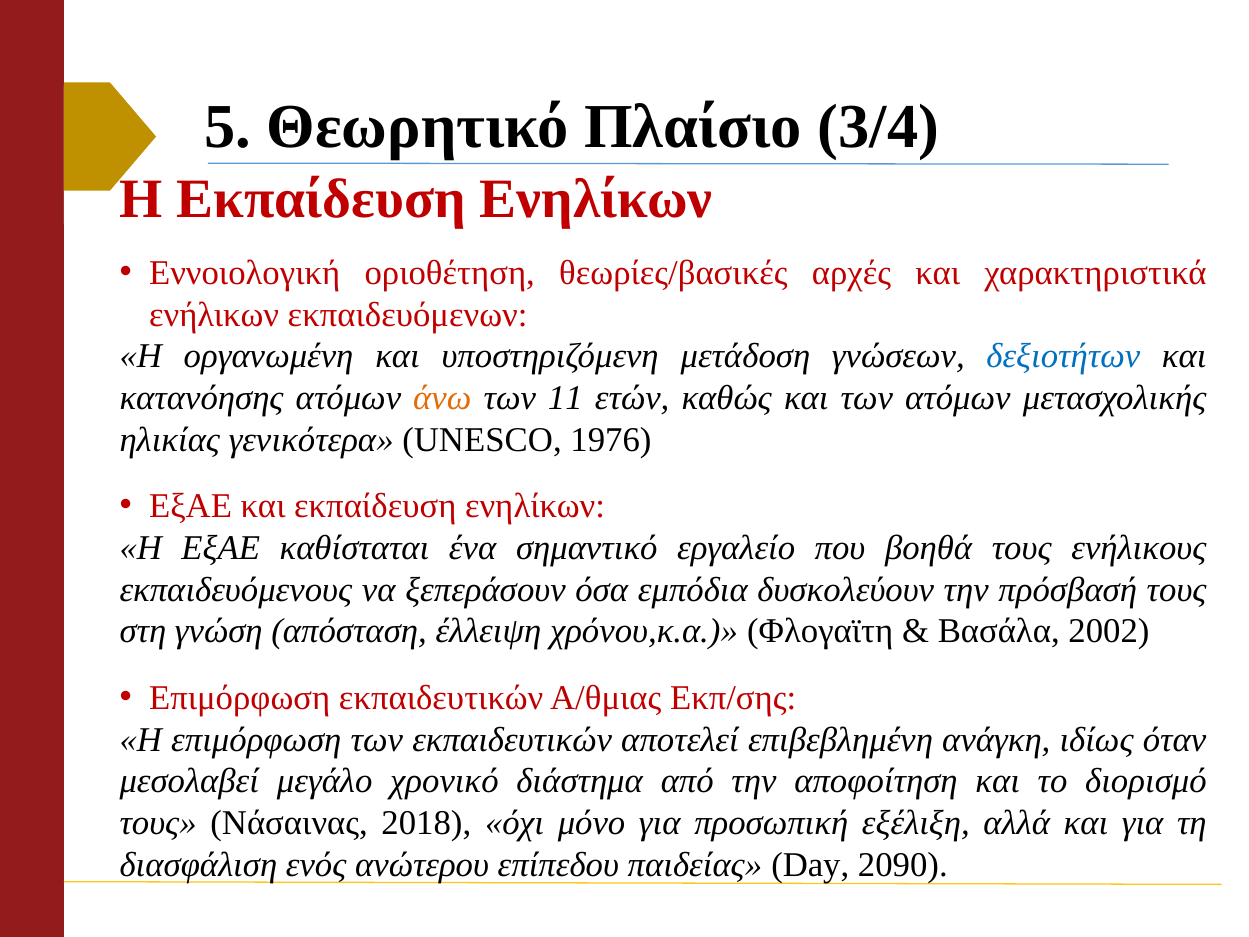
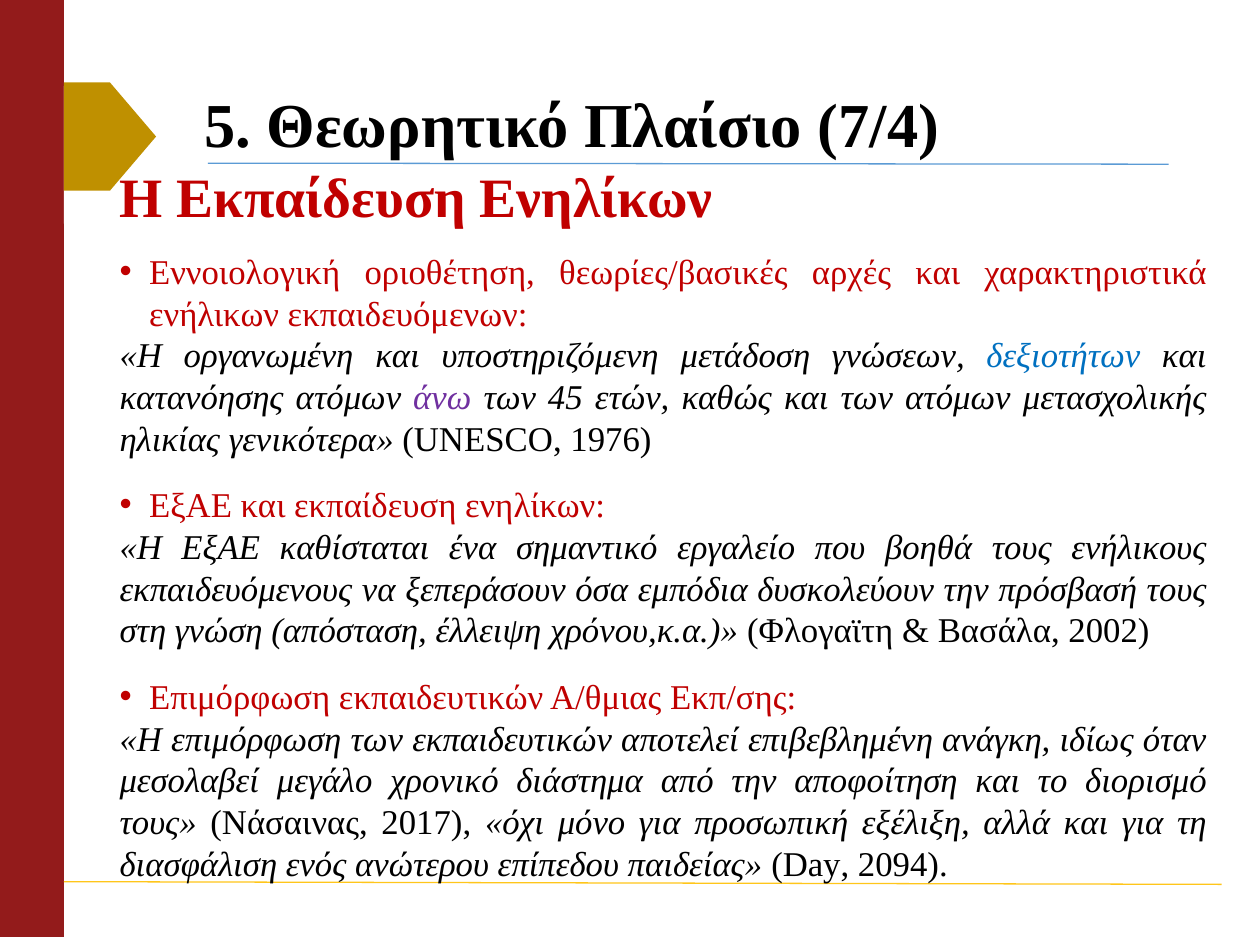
3/4: 3/4 -> 7/4 (878, 127)
άνω colour: orange -> purple (442, 398)
11: 11 -> 45 (565, 398)
2018: 2018 -> 2017 (426, 823)
2090: 2090 -> 2094 (903, 864)
